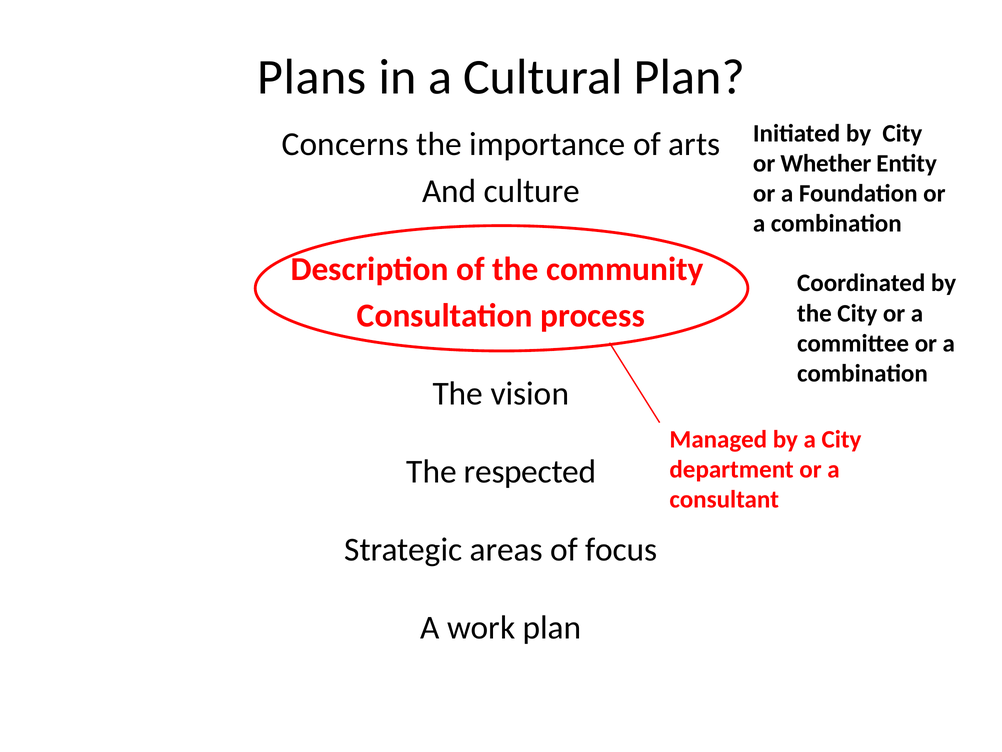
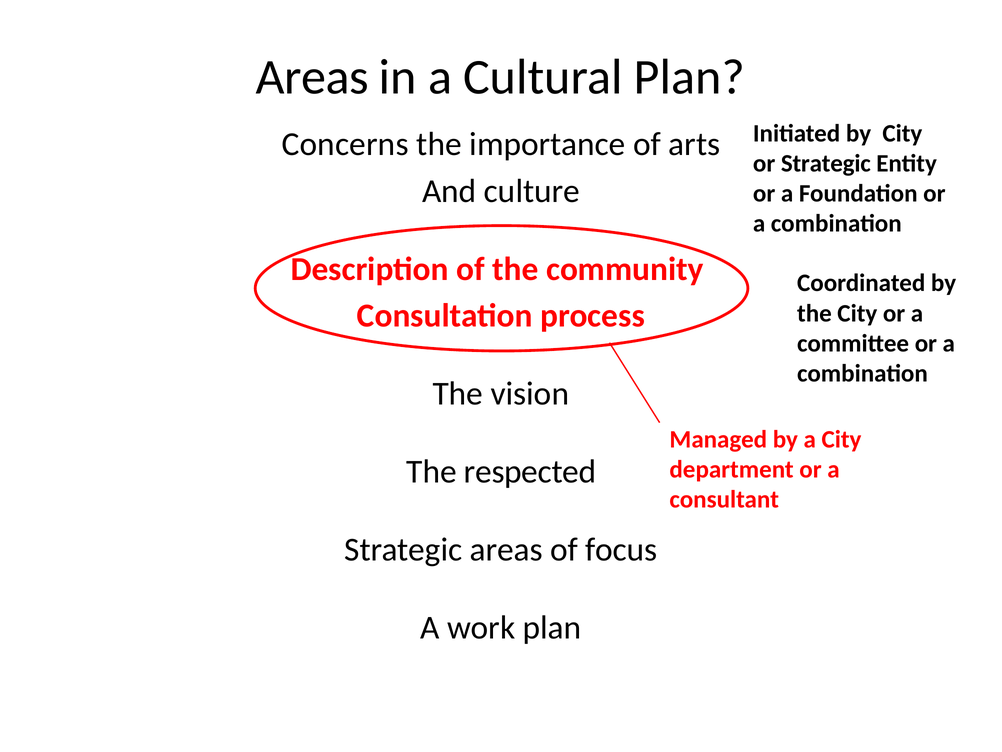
Plans: Plans -> Areas (312, 77)
or Whether: Whether -> Strategic (826, 163)
